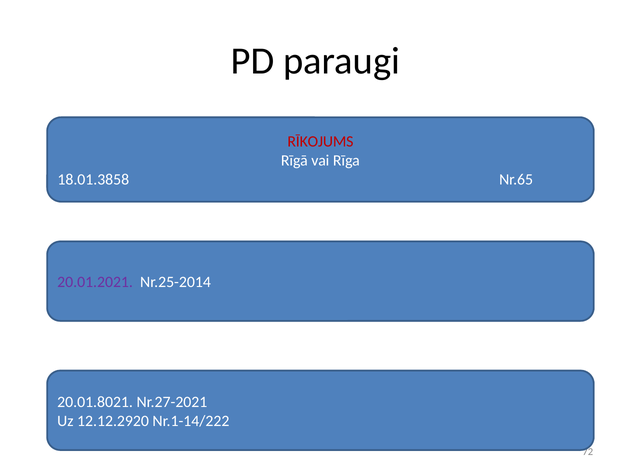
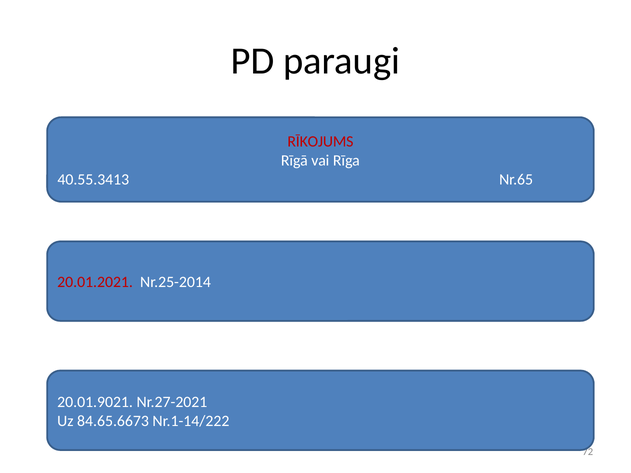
18.01.3858: 18.01.3858 -> 40.55.3413 (93, 180)
20.01.2021 colour: purple -> red (95, 282)
20.01.8021: 20.01.8021 -> 20.01.9021 (95, 402)
12.12.2920: 12.12.2920 -> 84.65.6673 (113, 421)
